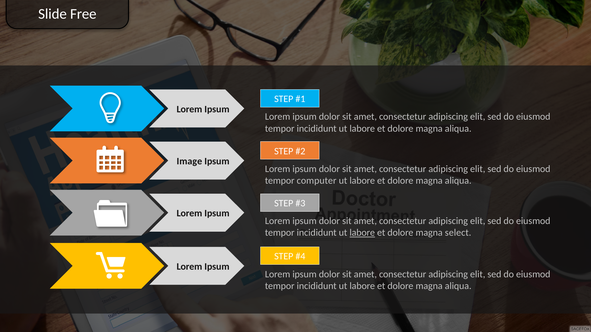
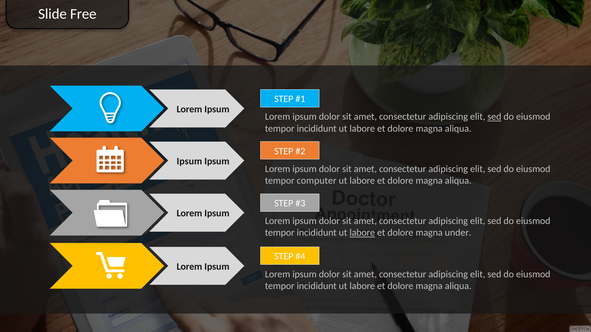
sed underline: none -> present (494, 117)
Image: Image -> Ipsum (189, 161)
select: select -> under (458, 233)
